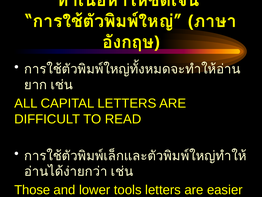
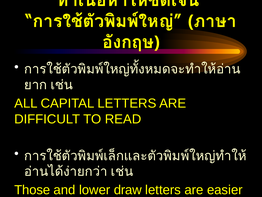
tools: tools -> draw (128, 190)
